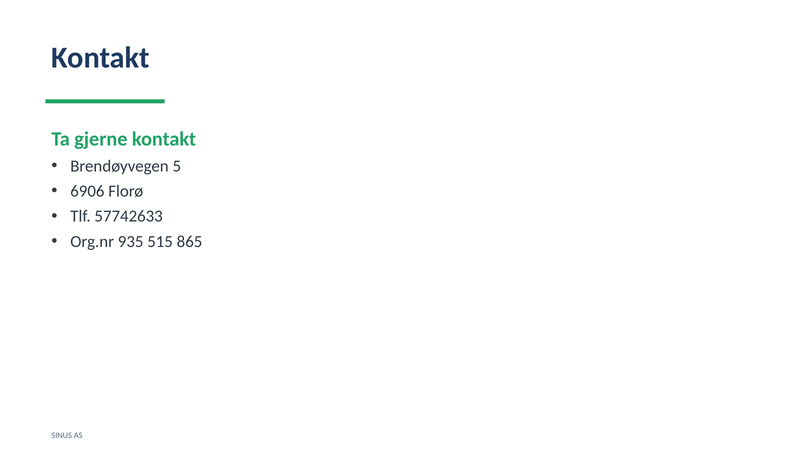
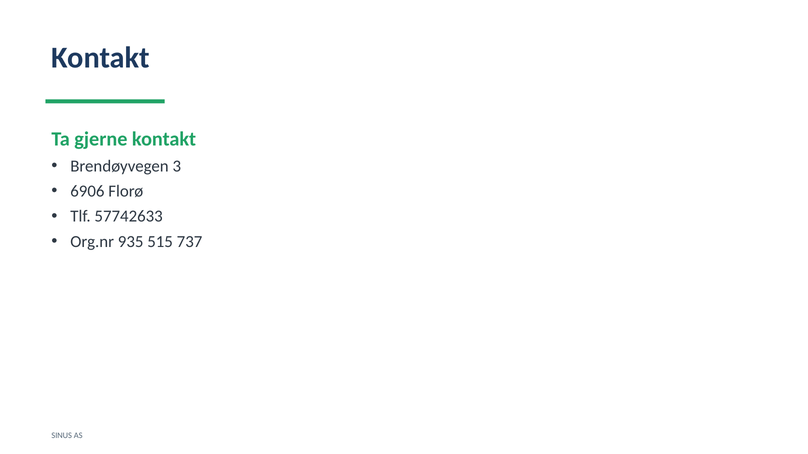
5: 5 -> 3 (177, 166)
865: 865 -> 737 (190, 242)
